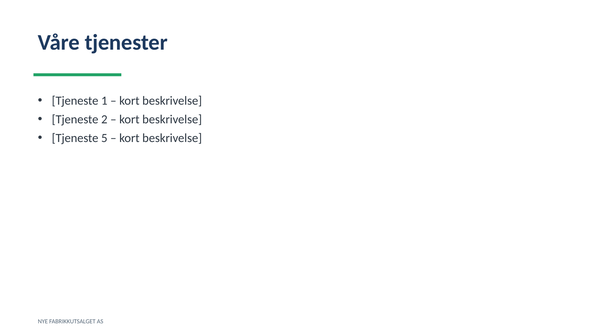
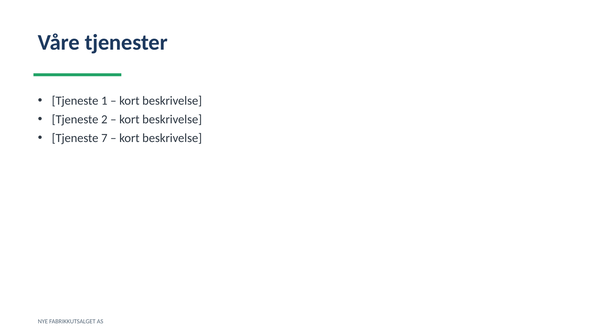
5: 5 -> 7 (104, 138)
